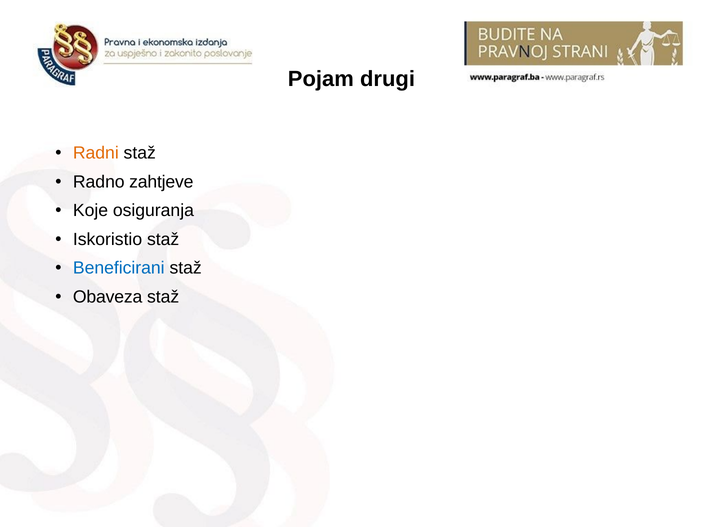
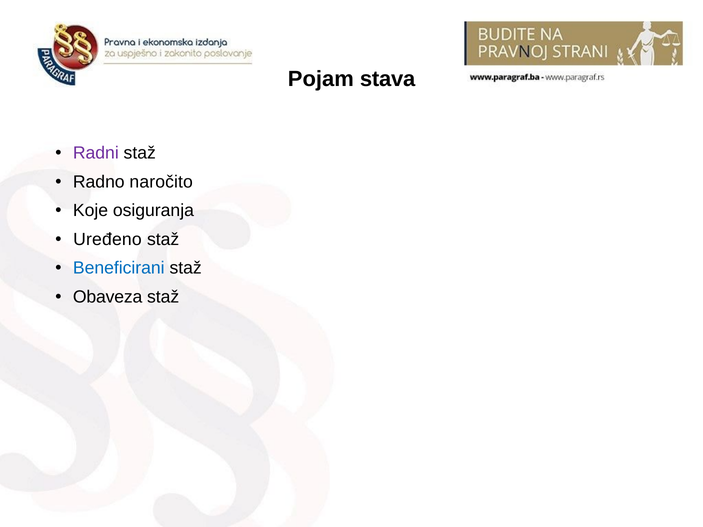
drugi: drugi -> stava (388, 79)
Radni colour: orange -> purple (96, 153)
zahtjeve: zahtjeve -> naročito (161, 182)
Iskoristio: Iskoristio -> Uređeno (107, 240)
